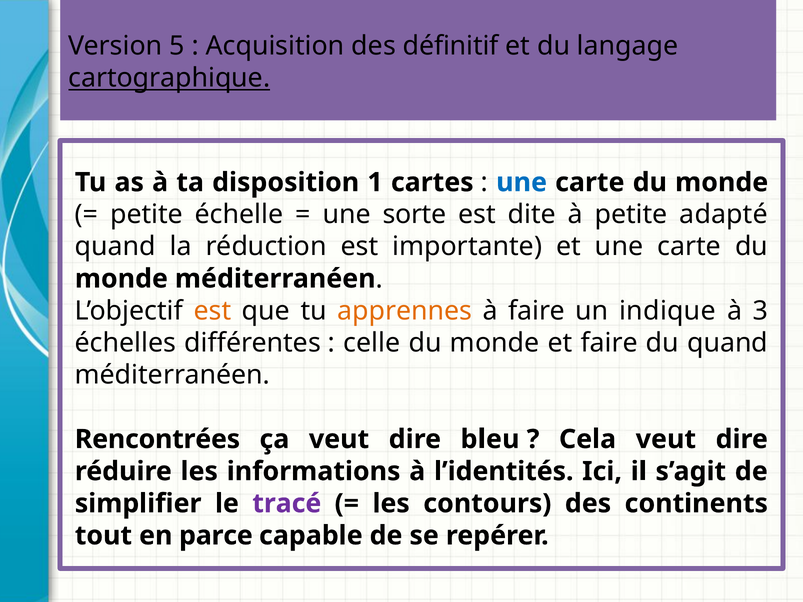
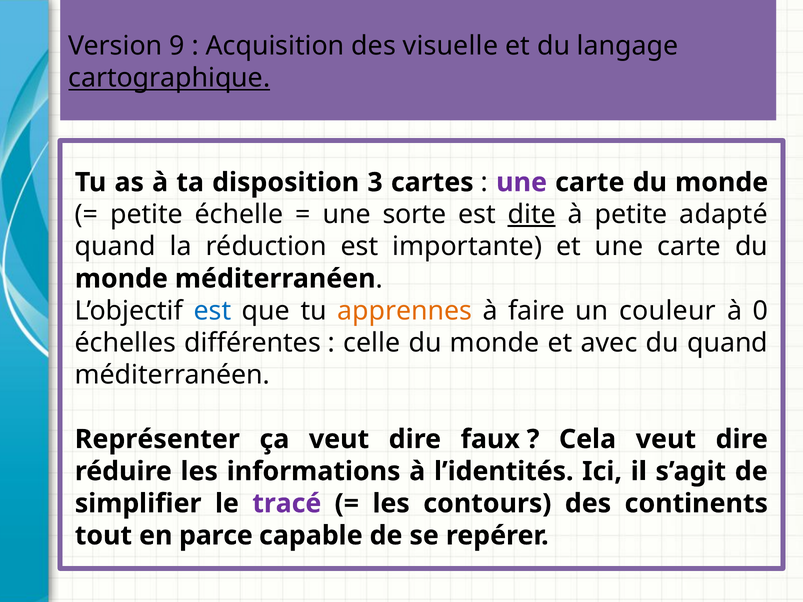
5: 5 -> 9 (177, 46)
définitif: définitif -> visuelle (450, 46)
1: 1 -> 3 (375, 182)
une colour: blue -> purple (522, 182)
dite underline: none -> present (532, 215)
est colour: orange -> blue (212, 311)
indique: indique -> couleur (668, 311)
3: 3 -> 0 (760, 311)
et faire: faire -> avec (609, 343)
Rencontrées: Rencontrées -> Représenter (157, 439)
bleu: bleu -> faux (490, 439)
